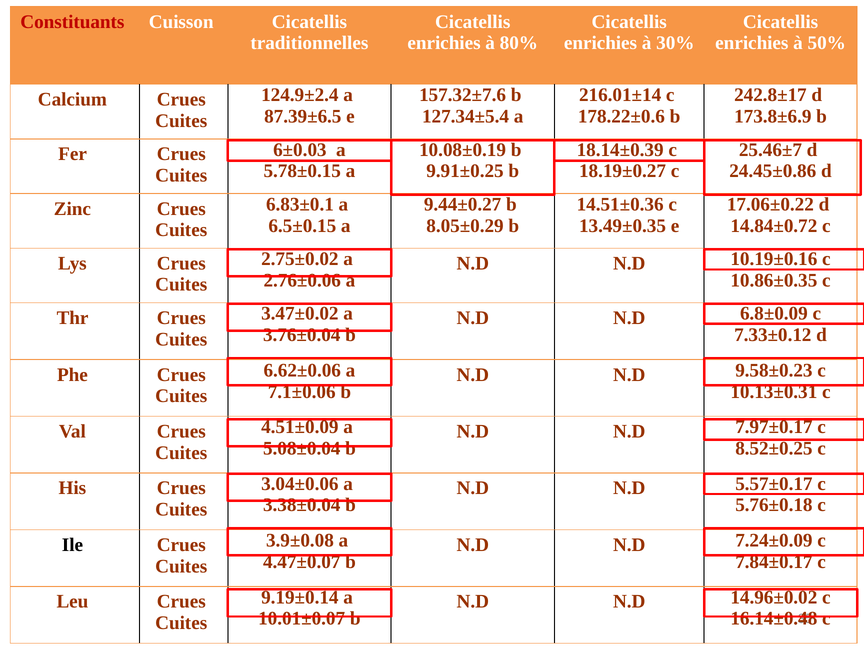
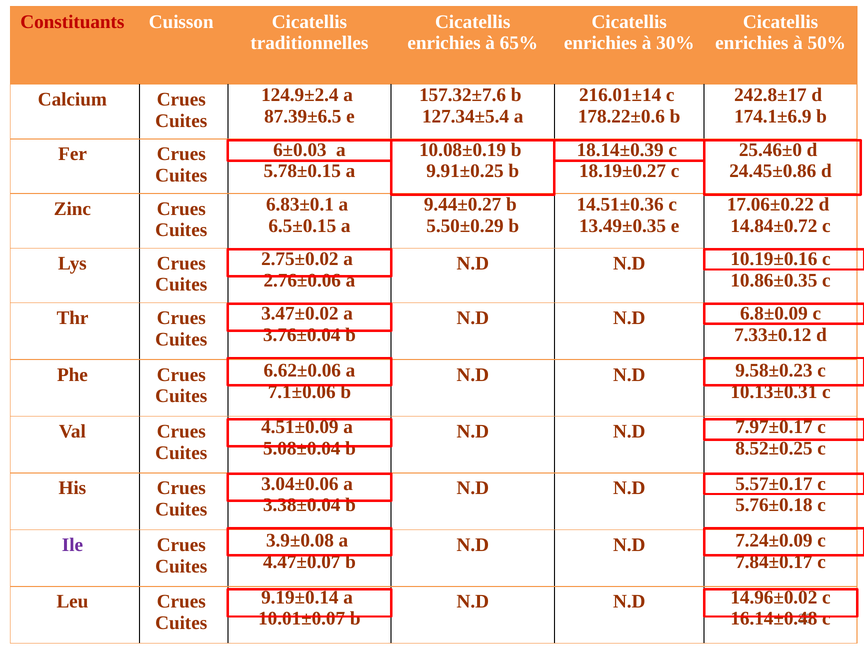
80%: 80% -> 65% (519, 43)
173.8±6.9: 173.8±6.9 -> 174.1±6.9 (773, 116)
25.46±7: 25.46±7 -> 25.46±0 (770, 150)
8.05±0.29: 8.05±0.29 -> 5.50±0.29 (465, 226)
Ile colour: black -> purple (72, 545)
